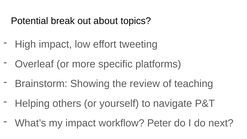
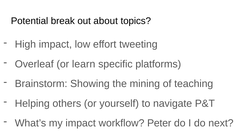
more: more -> learn (84, 64)
review: review -> mining (145, 84)
